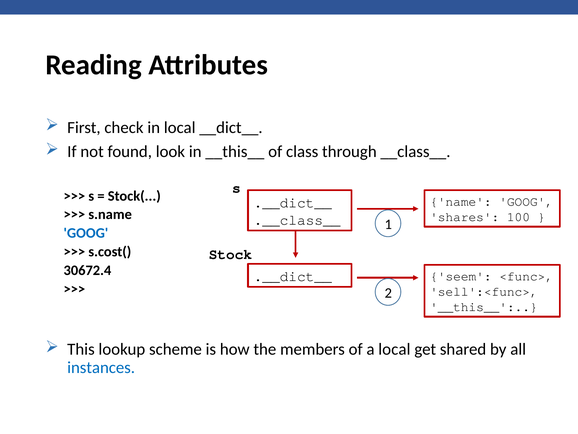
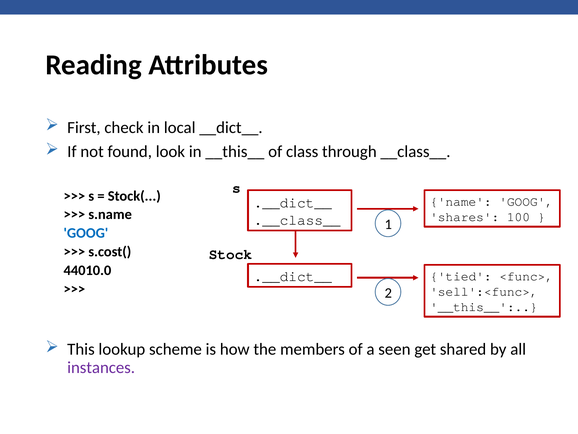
30672.4: 30672.4 -> 44010.0 (87, 270)
seem: seem -> tied (461, 276)
a local: local -> seen (394, 349)
instances colour: blue -> purple (101, 367)
